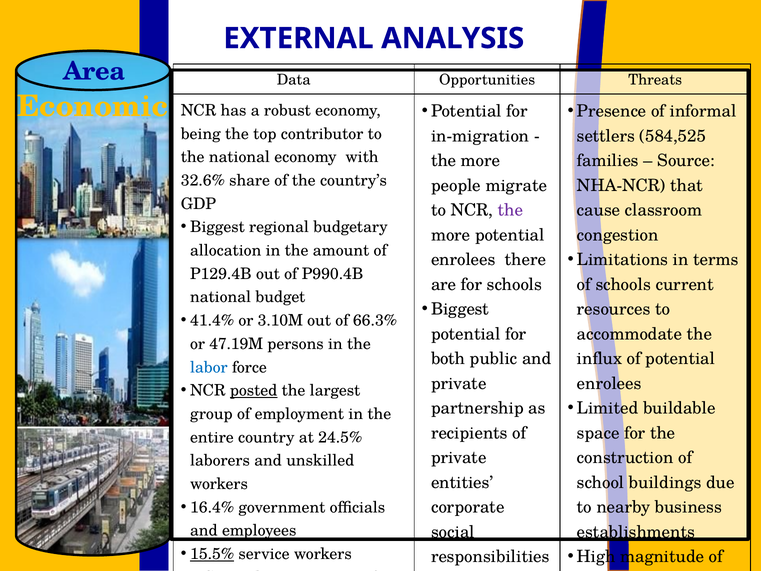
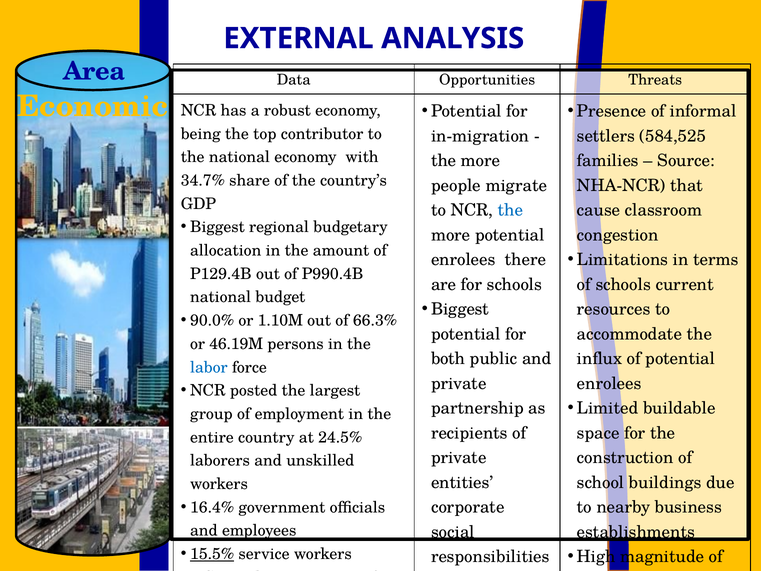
32.6%: 32.6% -> 34.7% (203, 180)
the colour: purple -> blue (510, 210)
41.4%: 41.4% -> 90.0% (212, 320)
3.10M: 3.10M -> 1.10M (280, 320)
47.19M: 47.19M -> 46.19M (236, 344)
posted underline: present -> none (254, 390)
